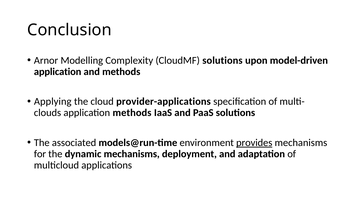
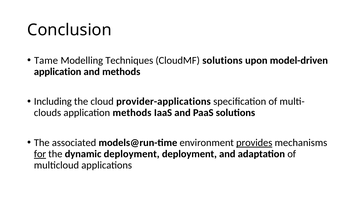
Arnor: Arnor -> Tame (46, 60)
Complexity: Complexity -> Techniques (129, 60)
Applying: Applying -> Including (53, 101)
for underline: none -> present (40, 154)
dynamic mechanisms: mechanisms -> deployment (132, 154)
